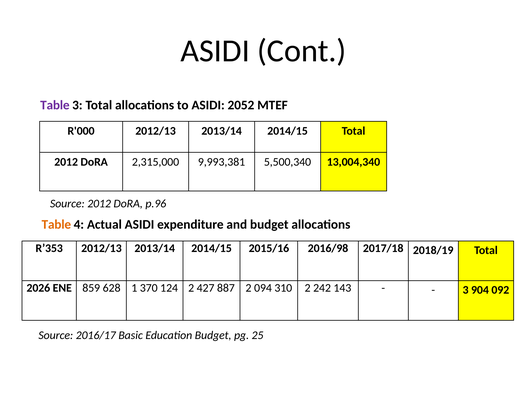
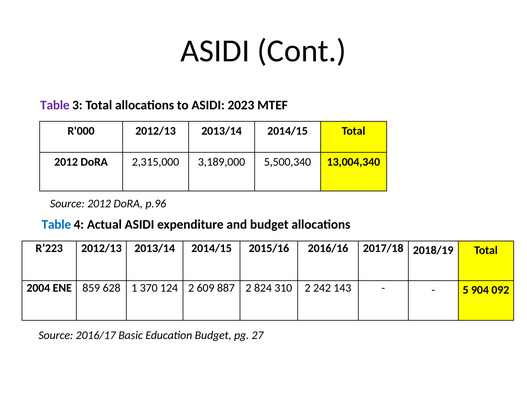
2052: 2052 -> 2023 (241, 105)
9,993,381: 9,993,381 -> 3,189,000 (222, 162)
Table colour: orange -> blue (56, 225)
R’353: R’353 -> R’223 (49, 248)
2016/98: 2016/98 -> 2016/16 (328, 248)
2026: 2026 -> 2004 (38, 288)
427: 427 -> 609 (206, 288)
094: 094 -> 824 (263, 288)
3: 3 -> 5 (466, 290)
25: 25 -> 27 (258, 335)
